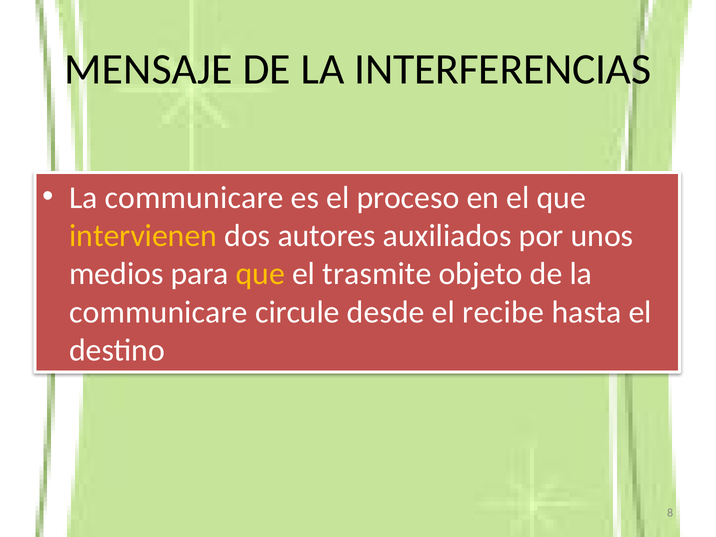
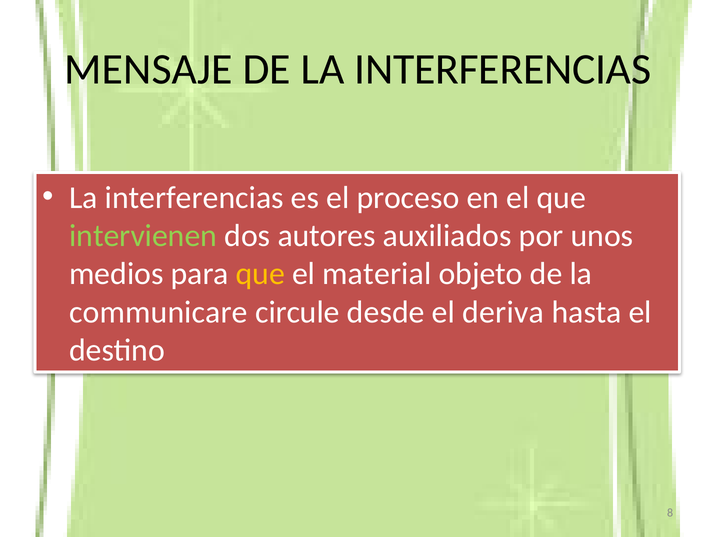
communicare: communicare -> interferencias (194, 198)
intervienen colour: yellow -> light green (143, 236)
trasmite: trasmite -> material (377, 274)
recibe: recibe -> deriva (503, 312)
